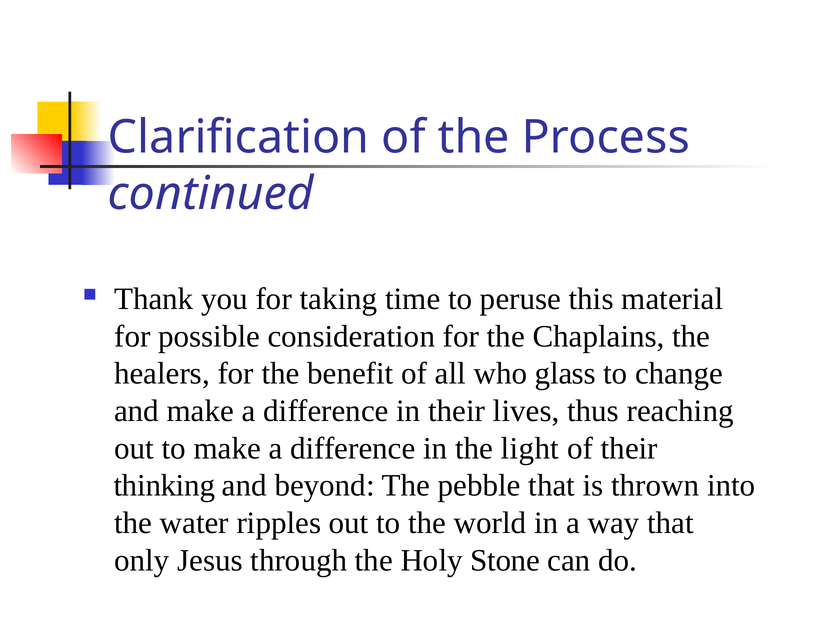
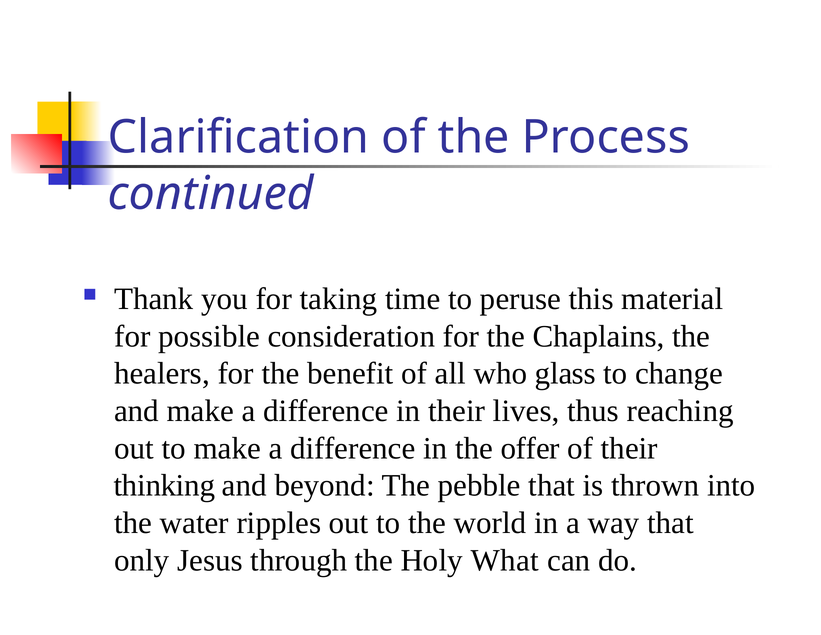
light: light -> offer (530, 448)
Stone: Stone -> What (505, 560)
